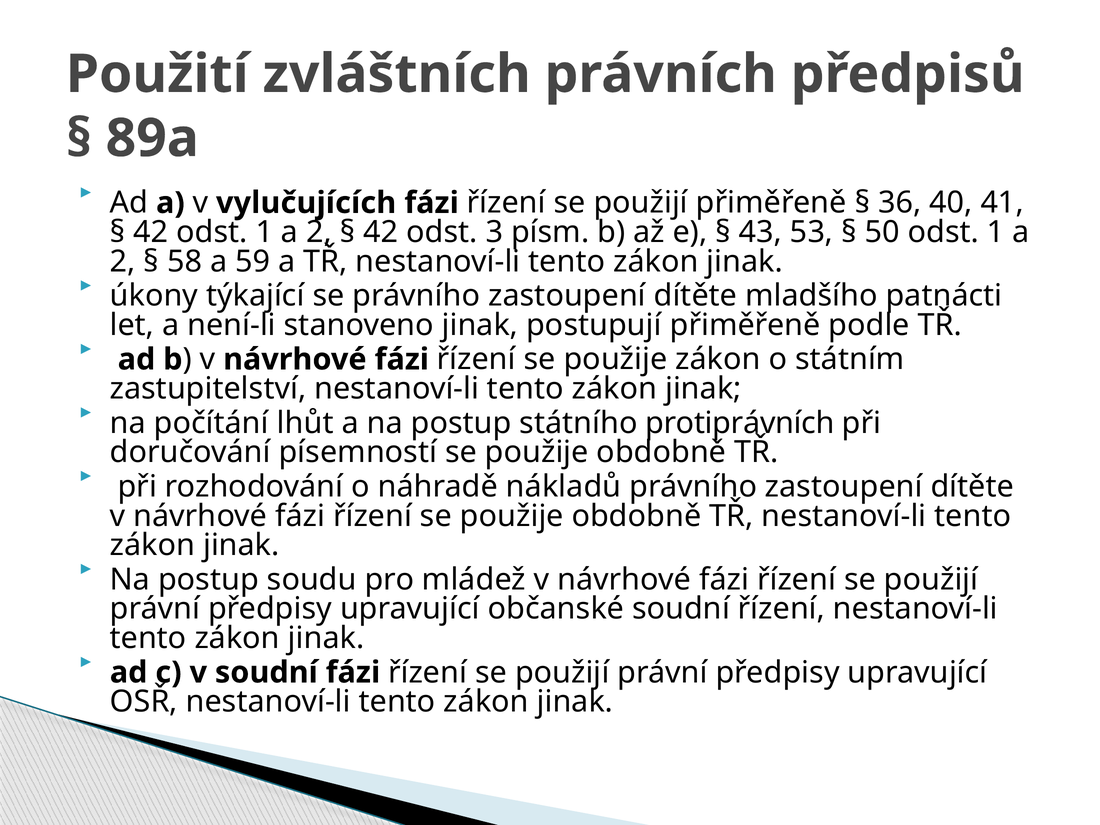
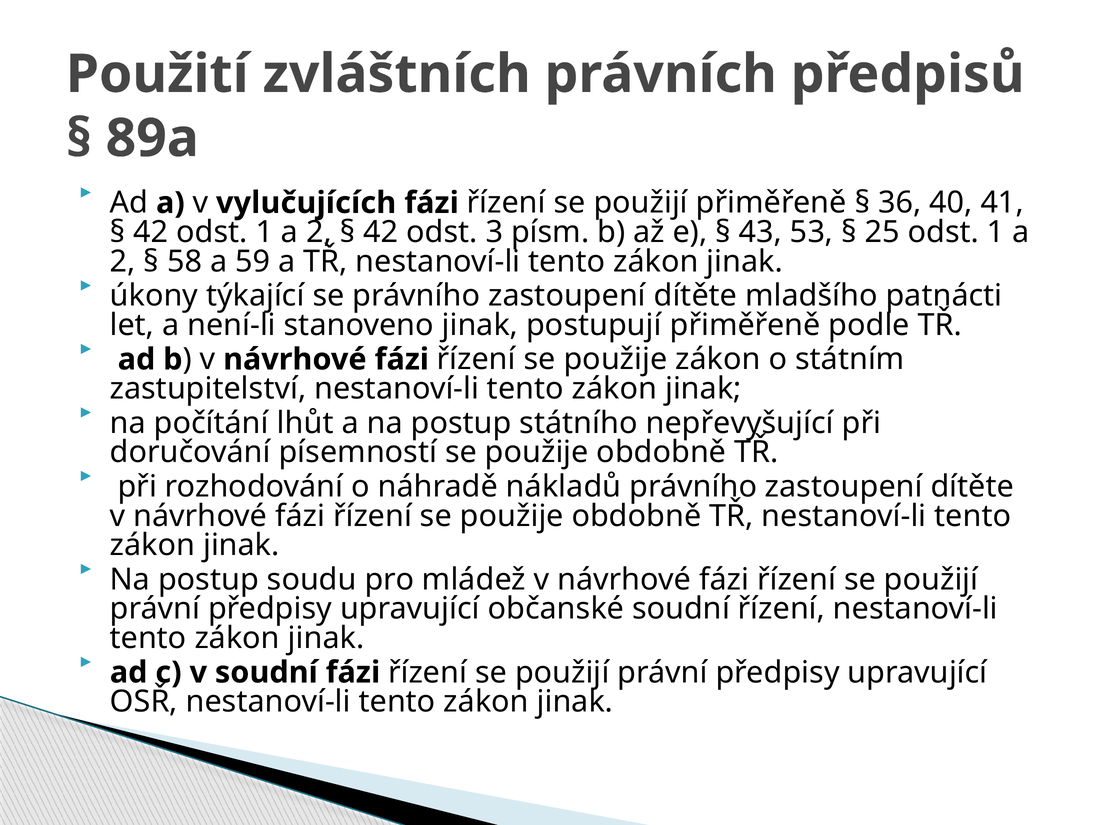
50: 50 -> 25 (882, 232)
protiprávních: protiprávních -> nepřevyšující (740, 423)
